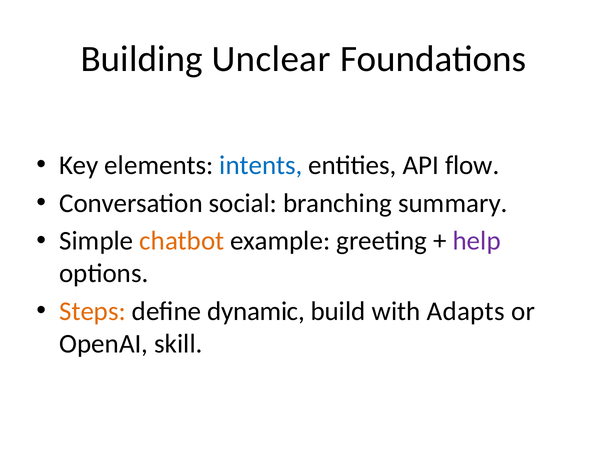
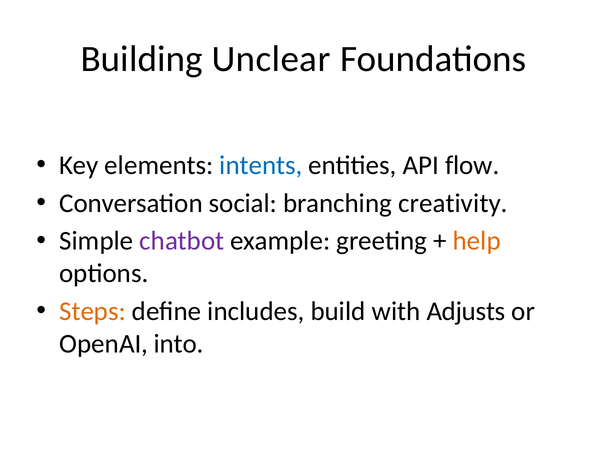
summary: summary -> creativity (453, 203)
chatbot colour: orange -> purple (182, 241)
help colour: purple -> orange (477, 241)
dynamic: dynamic -> includes (256, 311)
Adapts: Adapts -> Adjusts (466, 311)
skill: skill -> into (179, 344)
